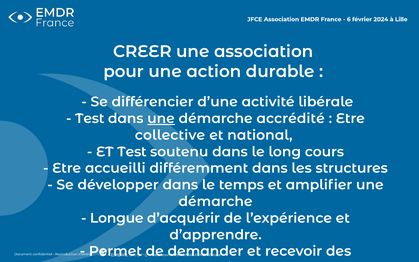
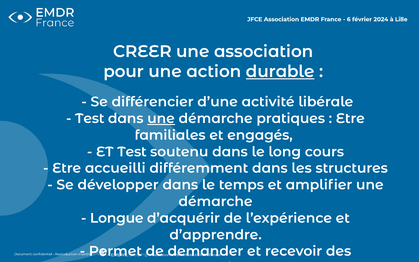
durable underline: none -> present (280, 72)
accrédité: accrédité -> pratiques (291, 119)
collective: collective -> familiales (170, 135)
national: national -> engagés (260, 135)
